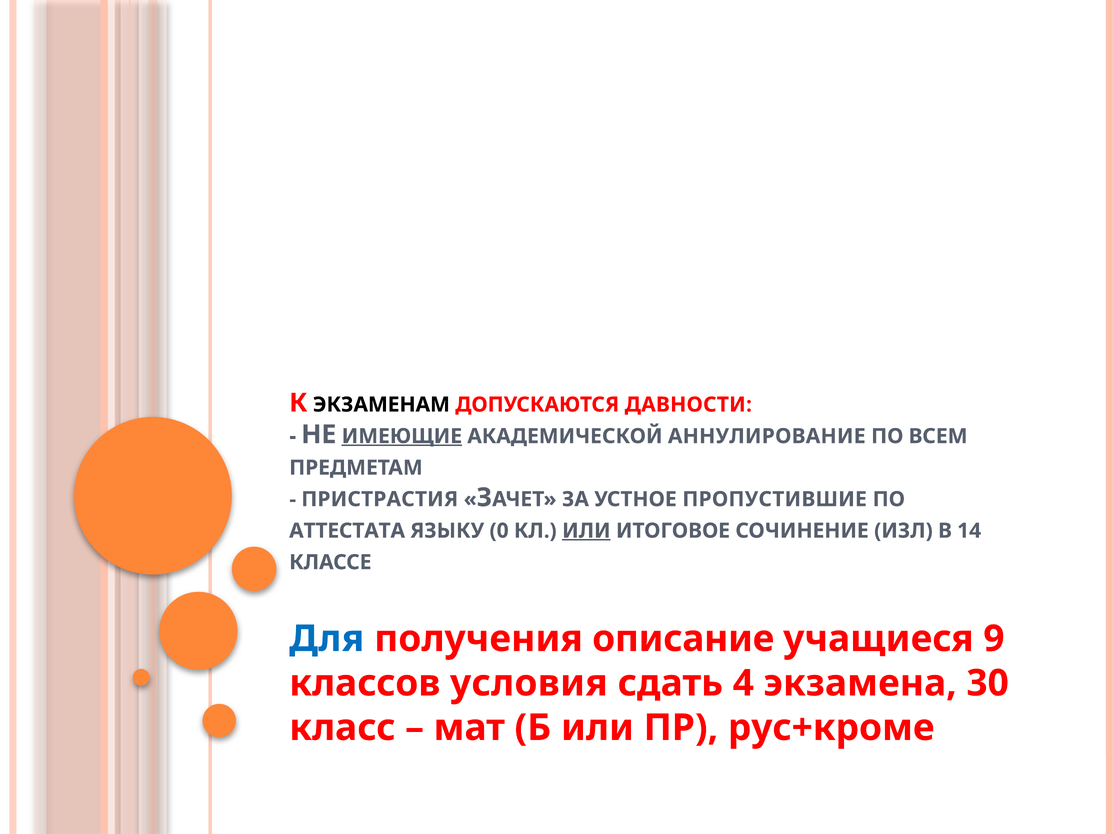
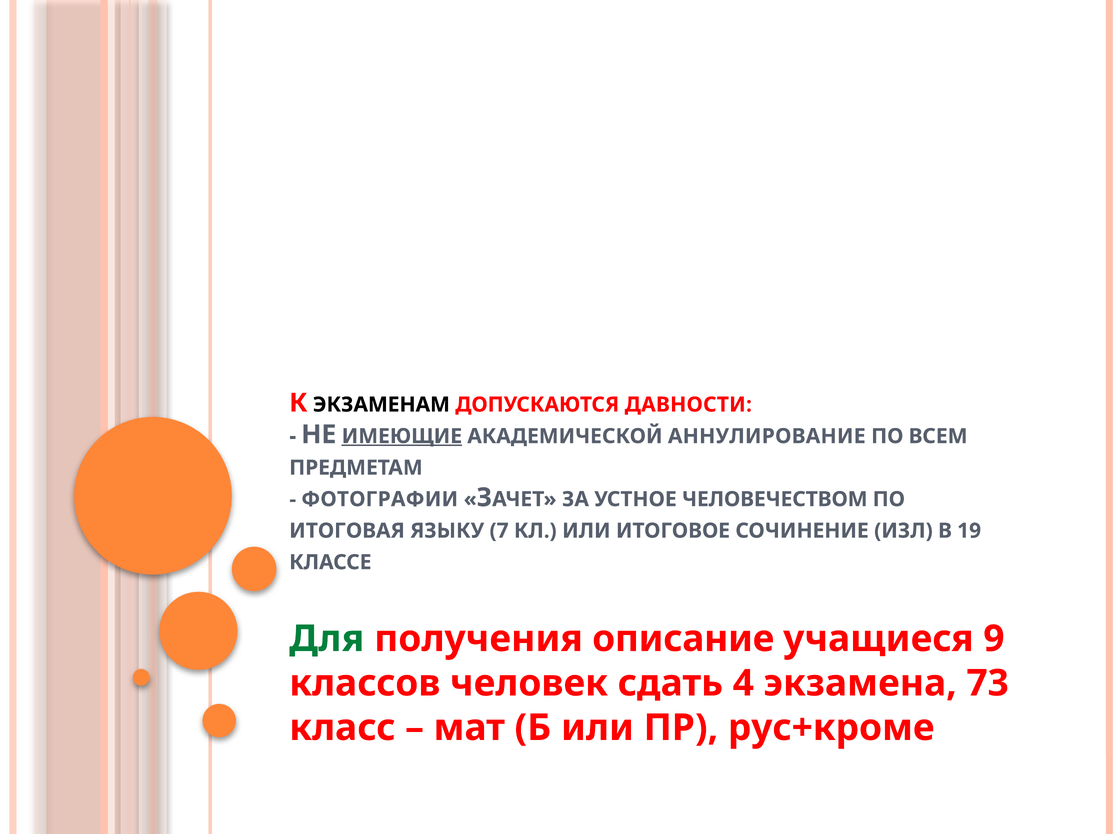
ПРИСТРАСТИЯ: ПРИСТРАСТИЯ -> ФОТОГРАФИИ (380, 500)
ПРОПУСТИВШИЕ: ПРОПУСТИВШИЕ -> ЧЕЛОВЕЧЕСТВОМ (775, 500)
АТТЕСТАТА: АТТЕСТАТА -> ИТОГОВАЯ (347, 531)
0: 0 -> 7 (499, 531)
ИЛИ underline: present -> none (586, 531)
14: 14 -> 19 (969, 531)
Для colour: blue -> green (327, 639)
условия: условия -> человек (529, 684)
30: 30 -> 73 (988, 684)
